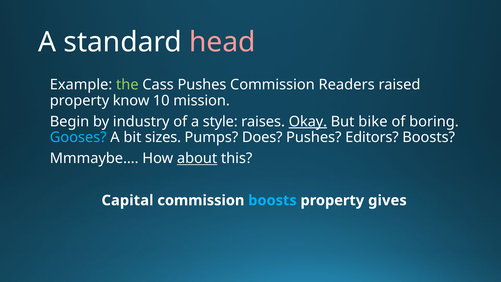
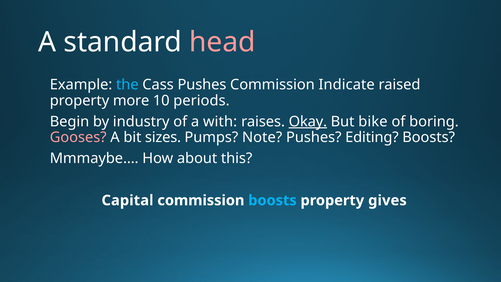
the colour: light green -> light blue (127, 85)
Readers: Readers -> Indicate (347, 85)
know: know -> more (131, 100)
mission: mission -> periods (201, 100)
style: style -> with (220, 121)
Gooses colour: light blue -> pink (78, 137)
Does: Does -> Note (262, 137)
Editors: Editors -> Editing (372, 137)
about underline: present -> none (197, 158)
